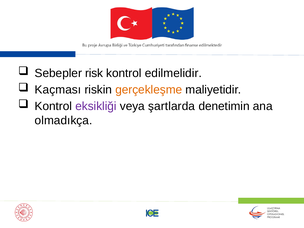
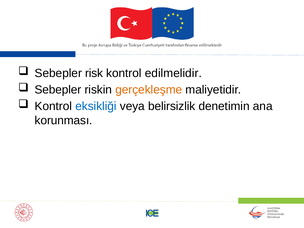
Kaçması: Kaçması -> Sebepler (58, 90)
eksikliği colour: purple -> blue (96, 106)
şartlarda: şartlarda -> belirsizlik (172, 106)
olmadıkça: olmadıkça -> korunması (64, 120)
